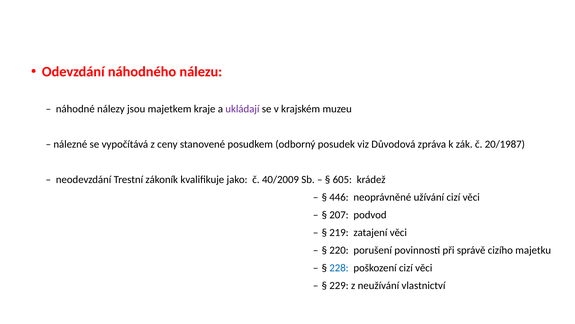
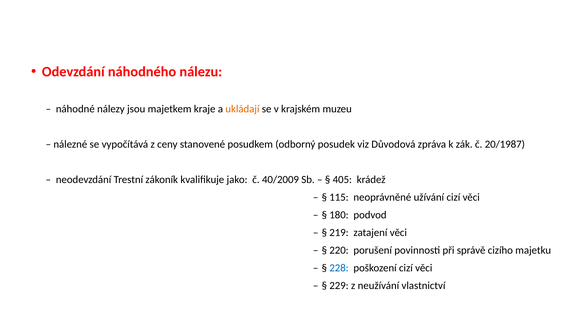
ukládají colour: purple -> orange (242, 109)
605: 605 -> 405 (342, 179)
446: 446 -> 115 (339, 197)
207: 207 -> 180 (339, 215)
